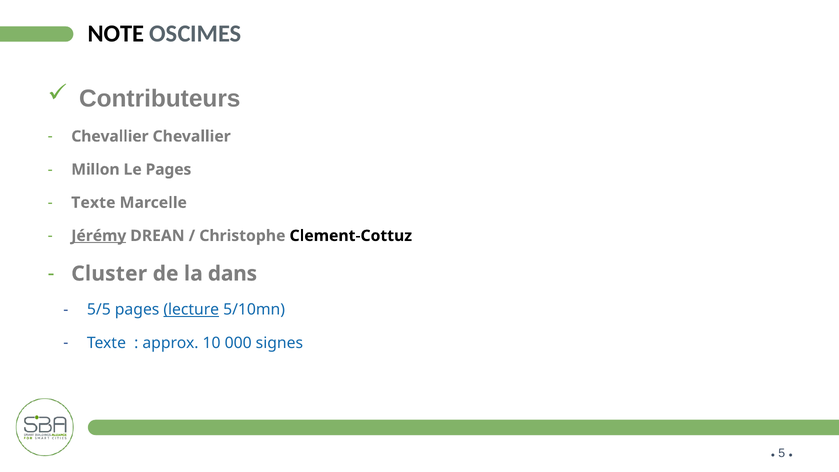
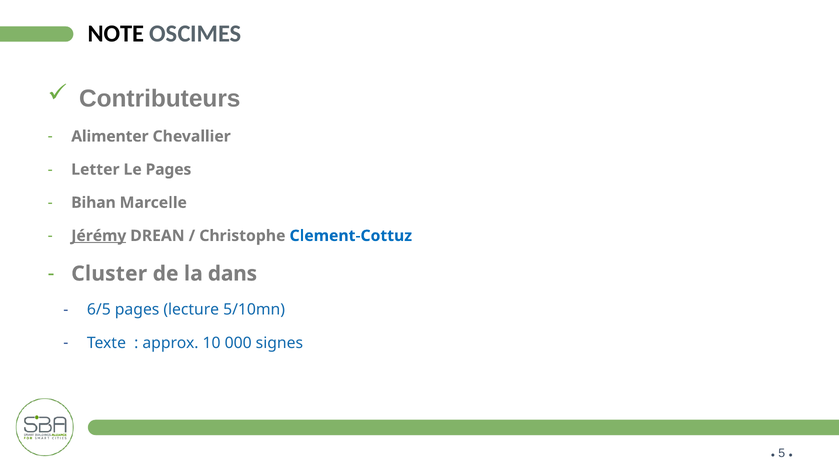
Chevallier: Chevallier -> Alimenter (110, 136)
Millon: Millon -> Letter (95, 170)
Texte: Texte -> Bihan (94, 203)
Clement-Cottuz colour: black -> blue (351, 236)
5/5: 5/5 -> 6/5 (99, 310)
lecture underline: present -> none (191, 310)
